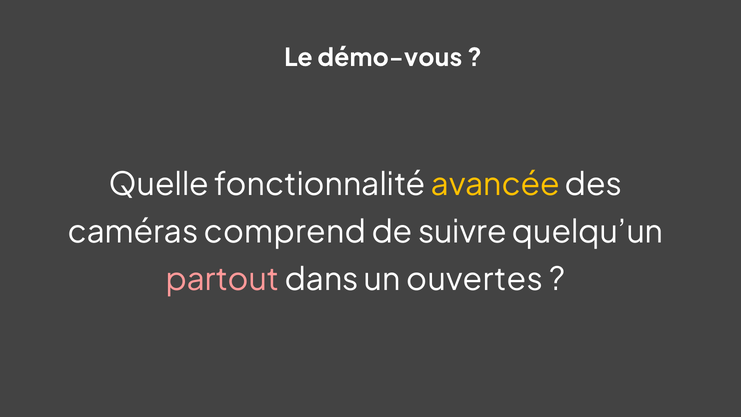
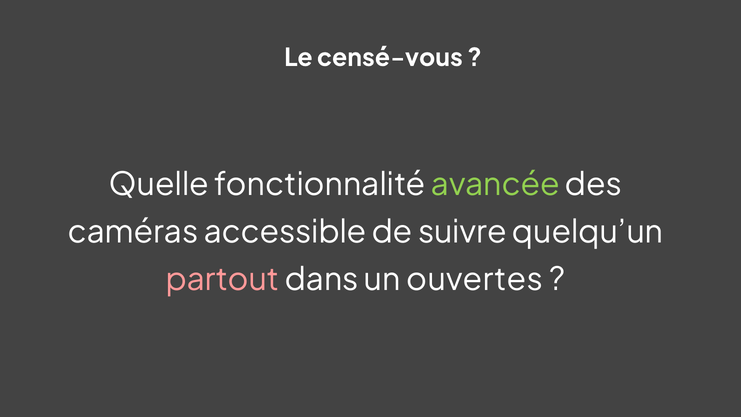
démo-vous: démo-vous -> censé-vous (390, 58)
avancée colour: yellow -> light green (495, 185)
comprend: comprend -> accessible (285, 232)
